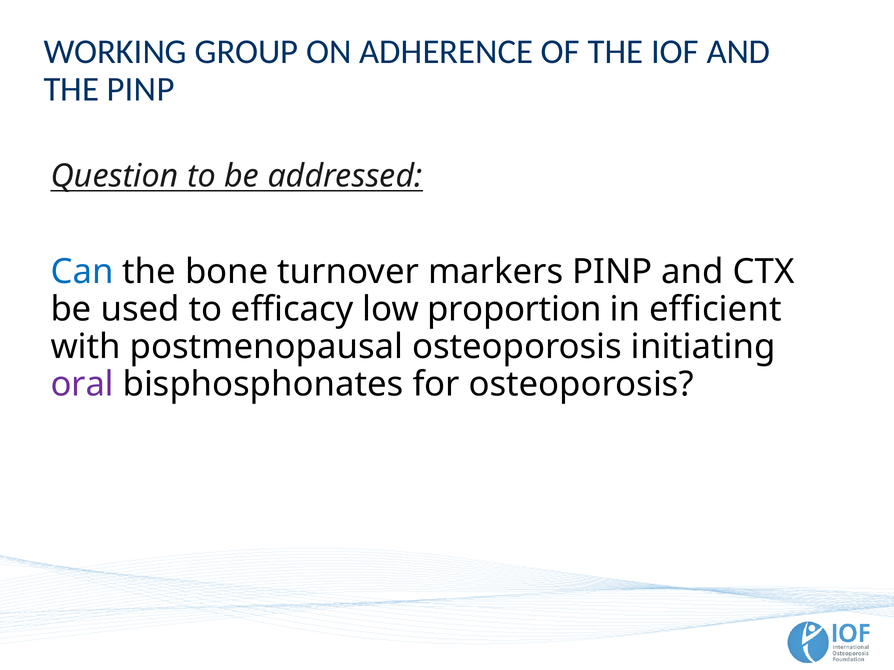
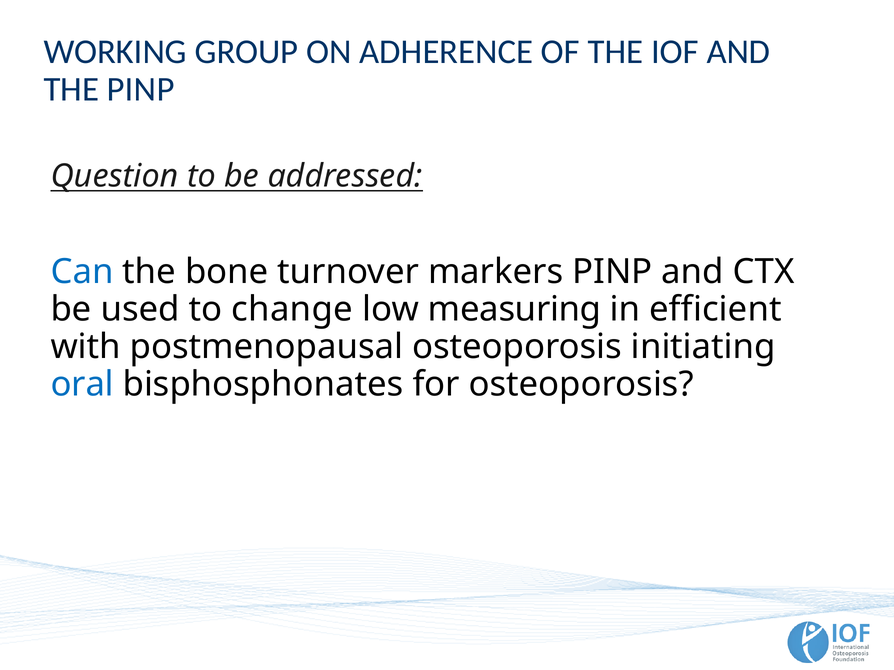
efficacy: efficacy -> change (292, 310)
proportion: proportion -> measuring (515, 310)
oral colour: purple -> blue (82, 385)
